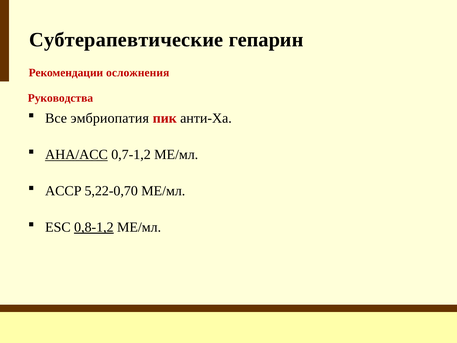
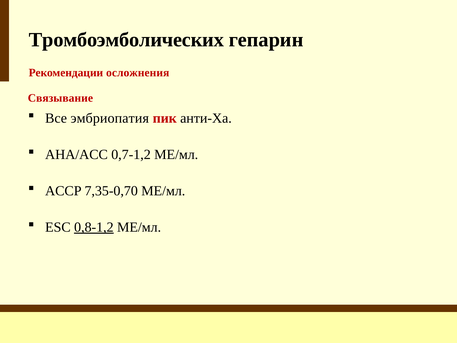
Субтерапевтические: Субтерапевтические -> Тромбоэмболических (126, 40)
Руководства: Руководства -> Связывание (60, 98)
AHA/ACC underline: present -> none (77, 154)
5,22-0,70: 5,22-0,70 -> 7,35-0,70 (111, 191)
